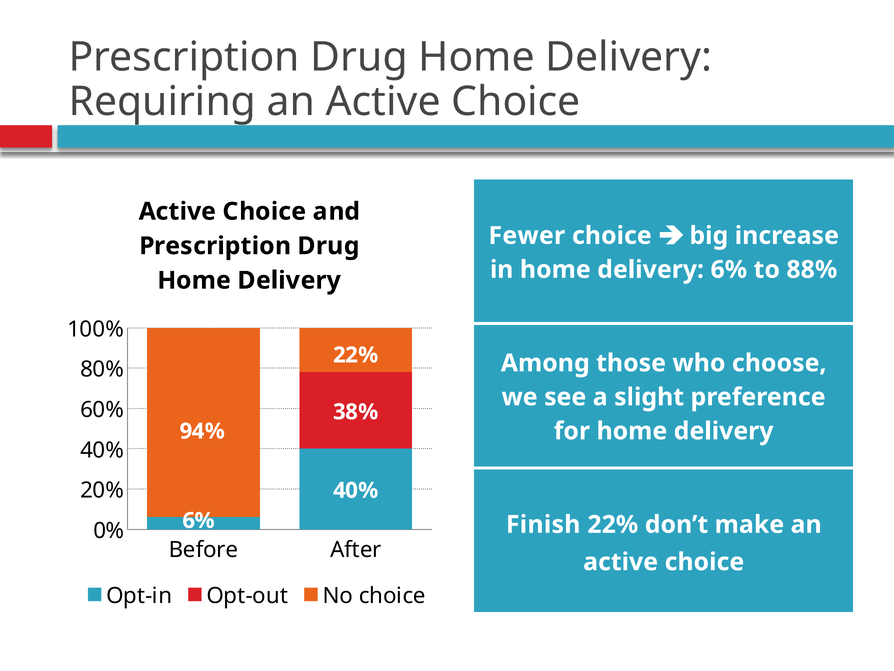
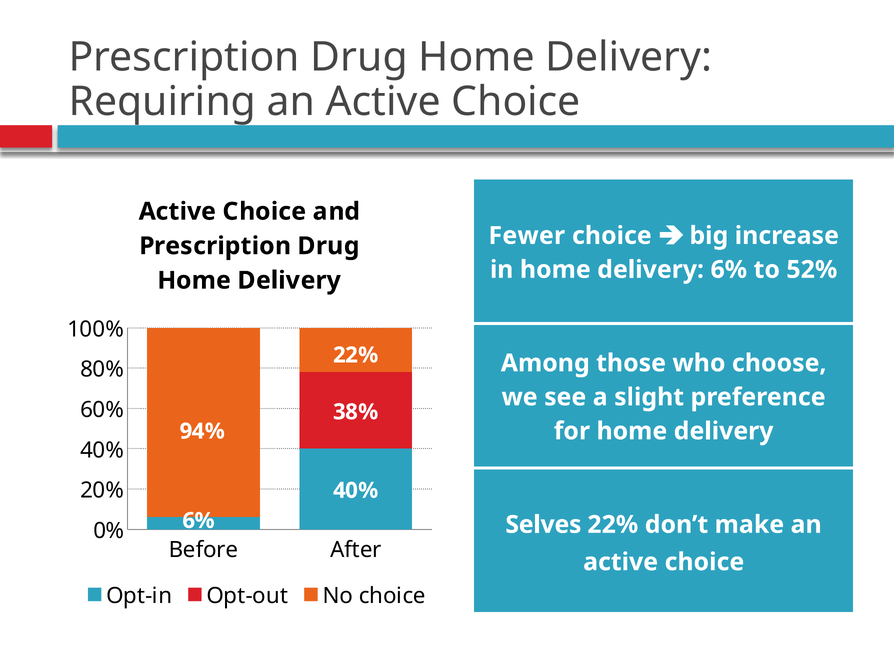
88%: 88% -> 52% (812, 269)
Finish: Finish -> Selves (543, 524)
